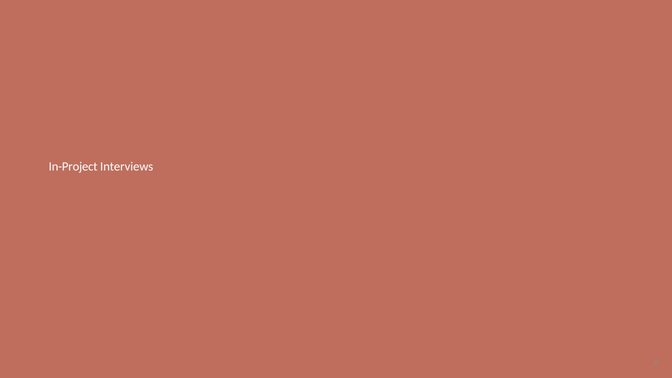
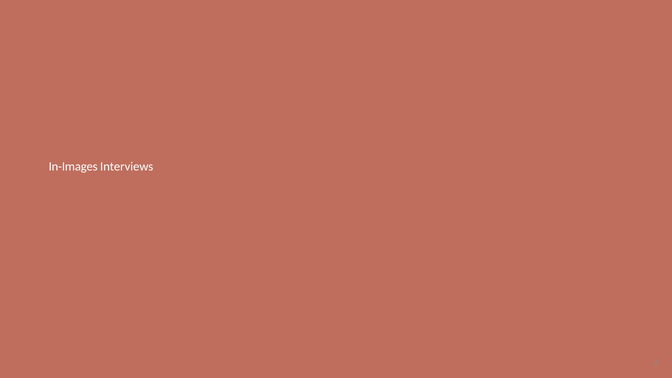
In-Project: In-Project -> In-Images (73, 167)
